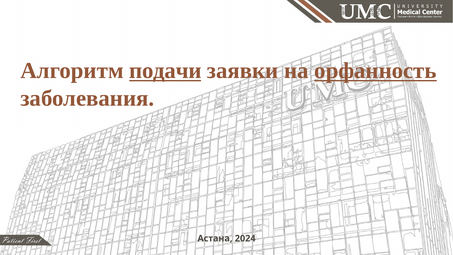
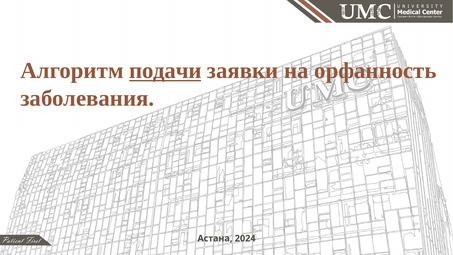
орфанность underline: present -> none (375, 71)
